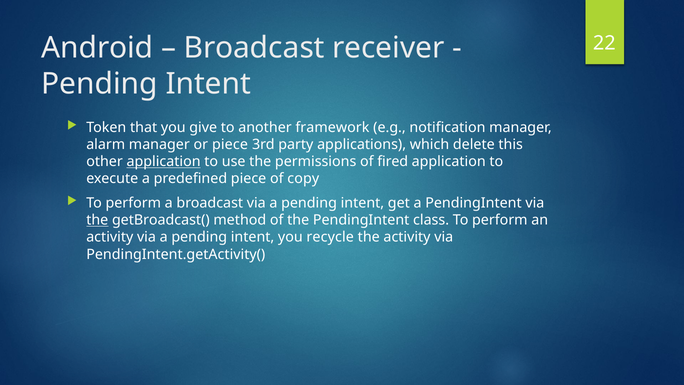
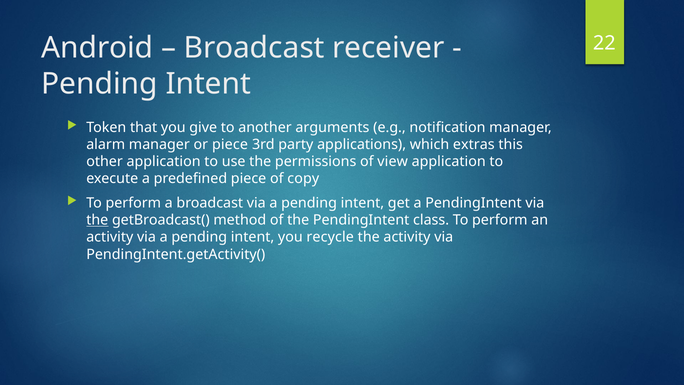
framework: framework -> arguments (332, 127)
delete: delete -> extras (474, 144)
application underline: present -> none (164, 162)
fired: fired -> view (393, 162)
